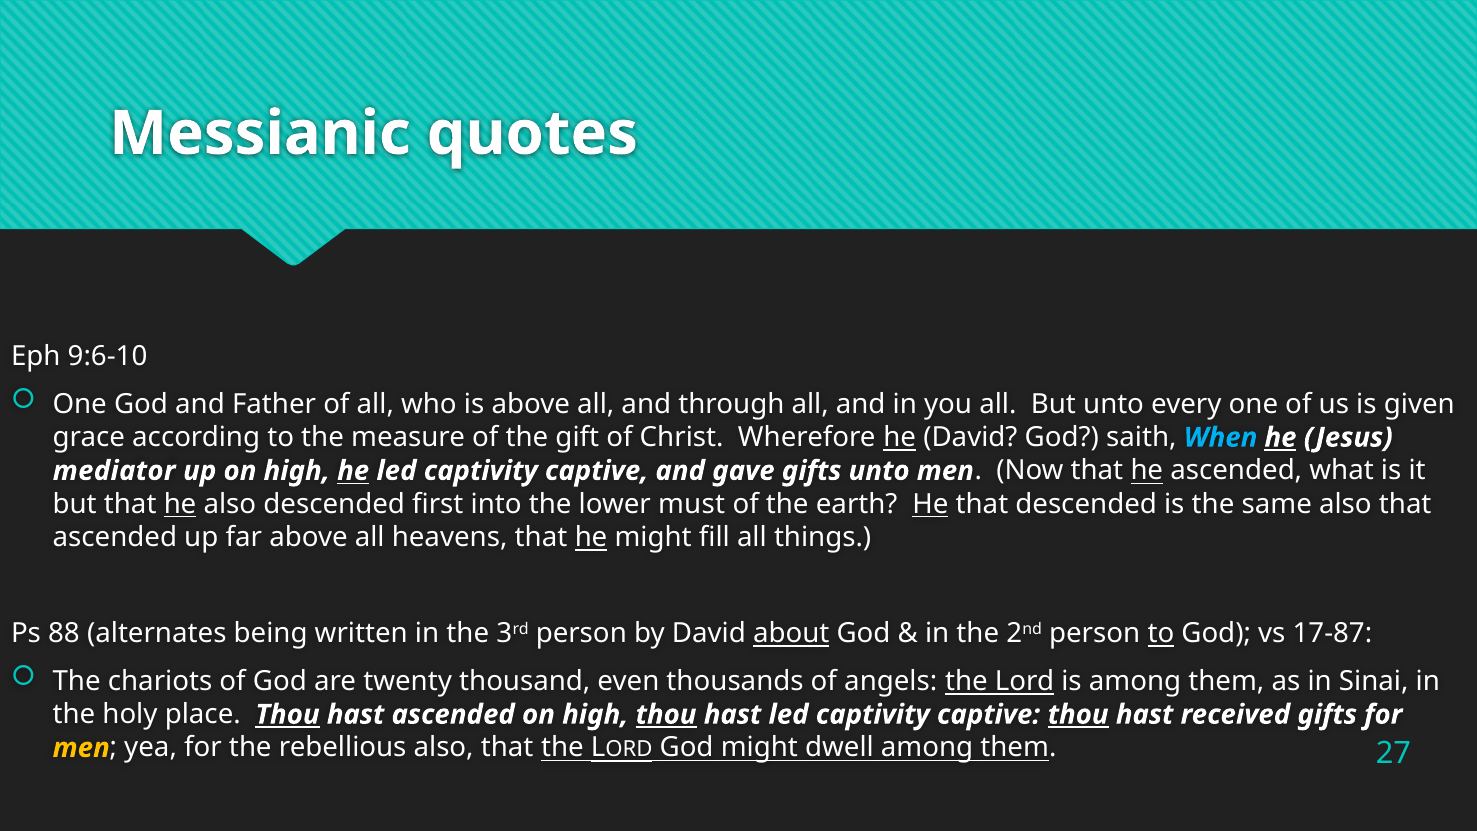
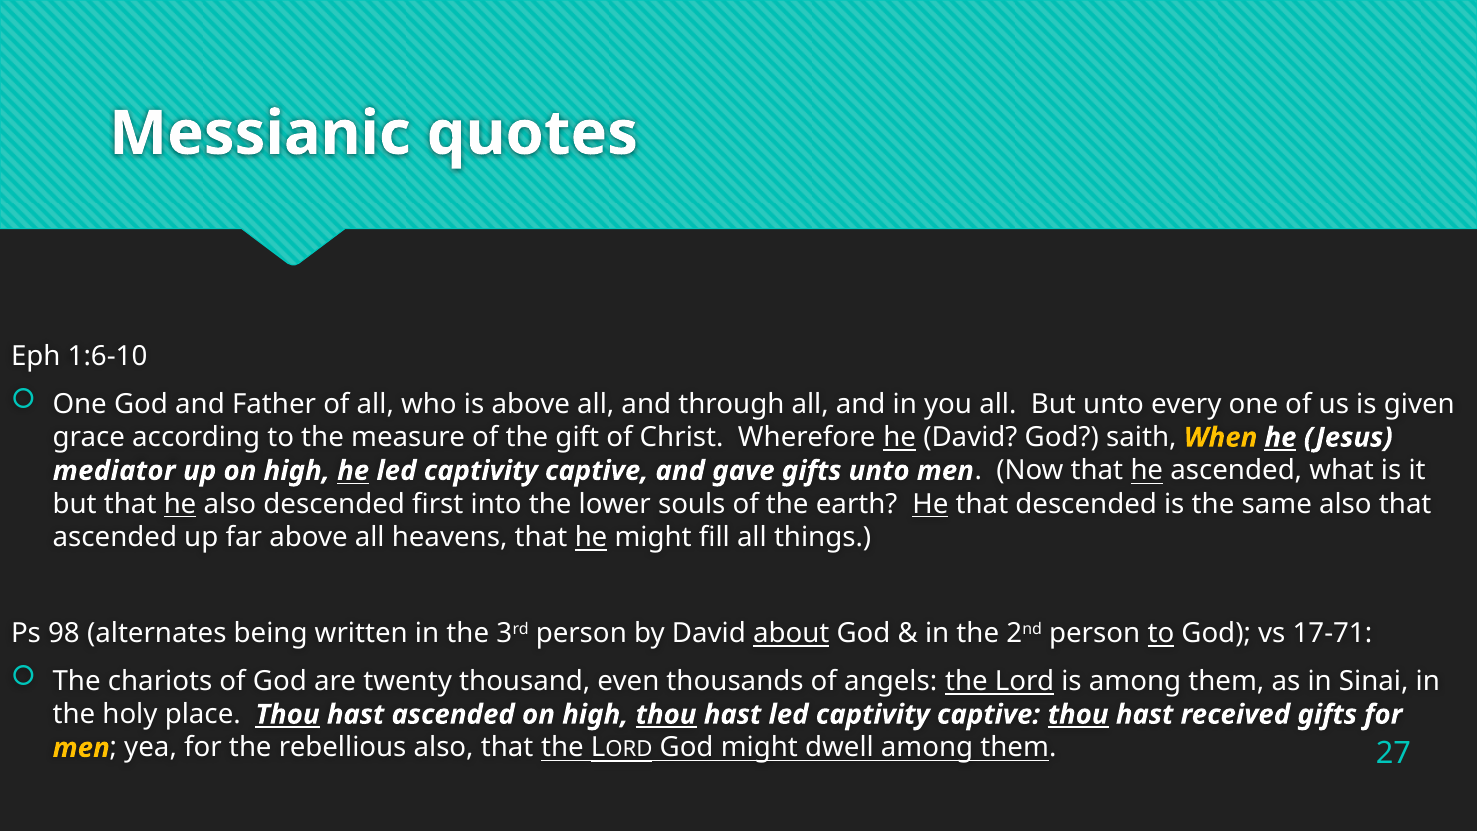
9:6-10: 9:6-10 -> 1:6-10 (108, 356)
When colour: light blue -> yellow (1221, 437)
must: must -> souls (692, 504)
88: 88 -> 98 (64, 633)
17-87: 17-87 -> 17-71 (1332, 633)
